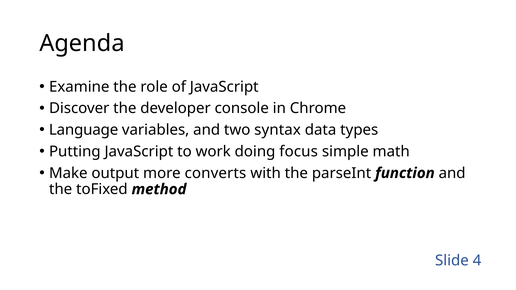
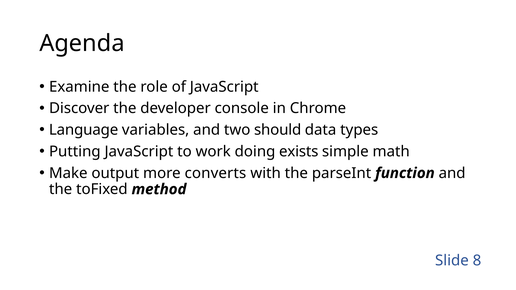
syntax: syntax -> should (278, 130)
focus: focus -> exists (299, 152)
4: 4 -> 8 (477, 261)
